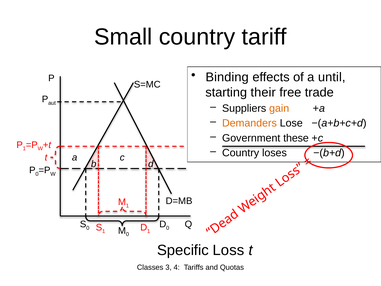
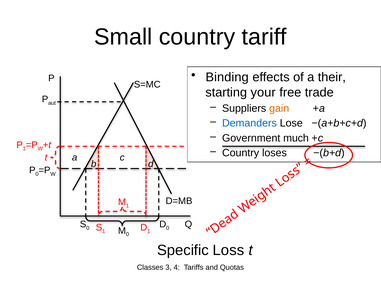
until: until -> their (332, 77)
their: their -> your (263, 92)
Demanders colour: orange -> blue (249, 123)
these: these -> much (296, 138)
